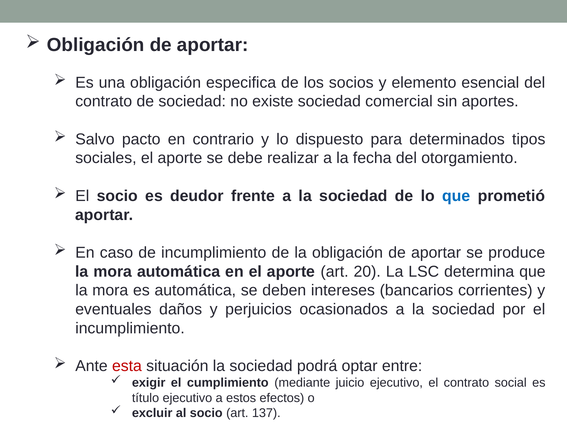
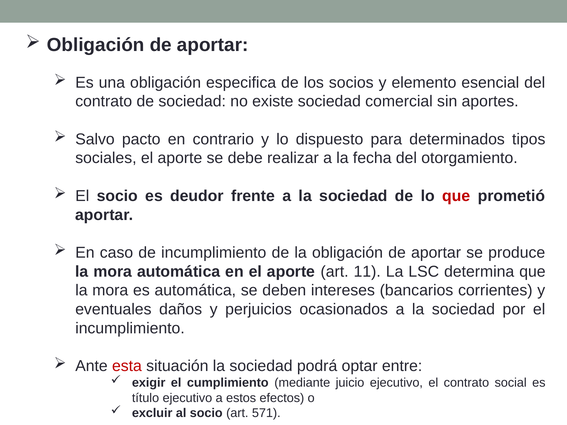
que colour: blue -> red (456, 196)
20: 20 -> 11 (367, 272)
137: 137 -> 571 (266, 413)
